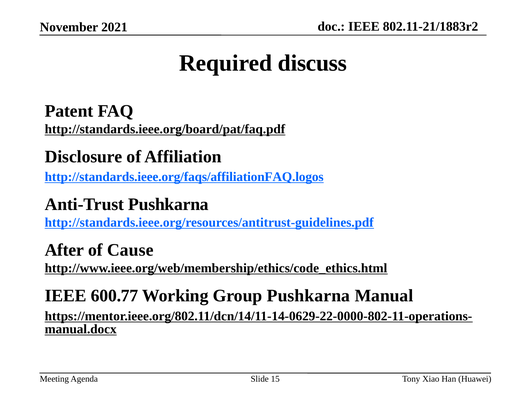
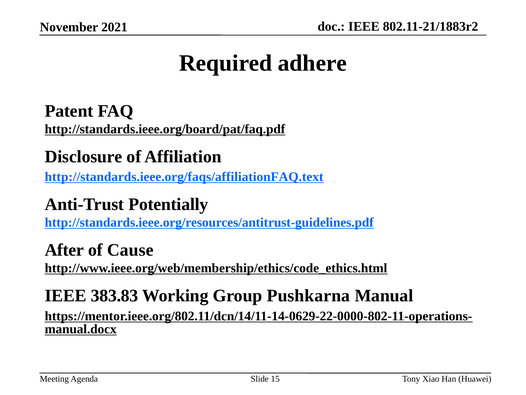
discuss: discuss -> adhere (312, 63)
http://standards.ieee.org/faqs/affiliationFAQ.logos: http://standards.ieee.org/faqs/affiliationFAQ.logos -> http://standards.ieee.org/faqs/affiliationFAQ.text (184, 177)
Anti-Trust Pushkarna: Pushkarna -> Potentially (168, 204)
600.77: 600.77 -> 383.83 (115, 295)
